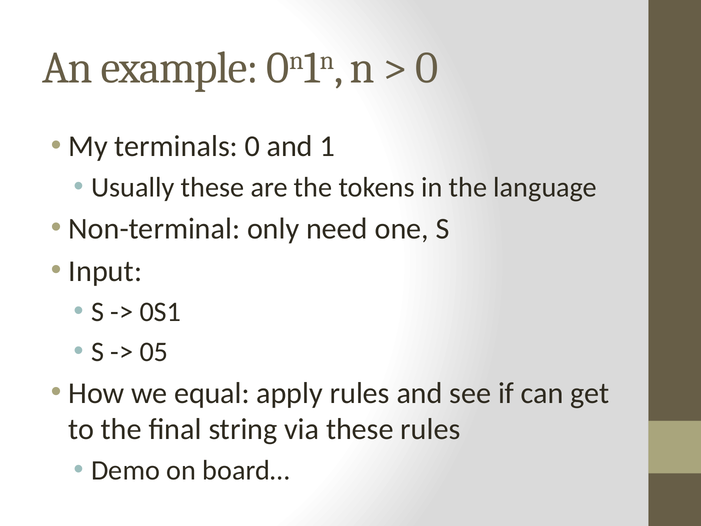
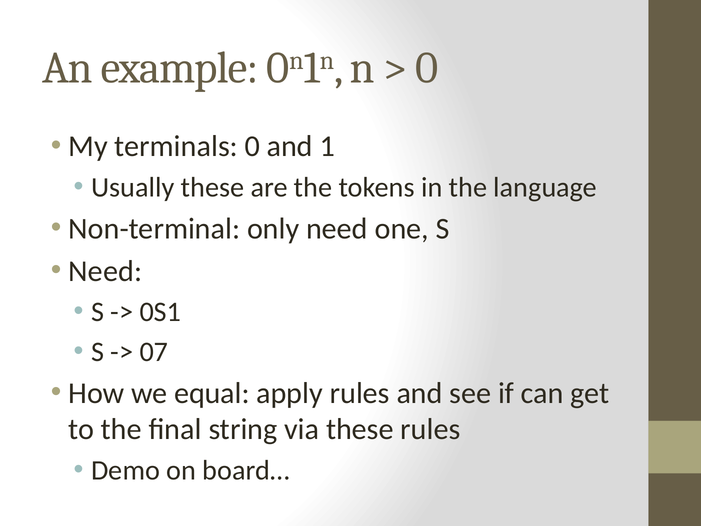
Input: Input -> Need (105, 271)
05: 05 -> 07 (154, 352)
